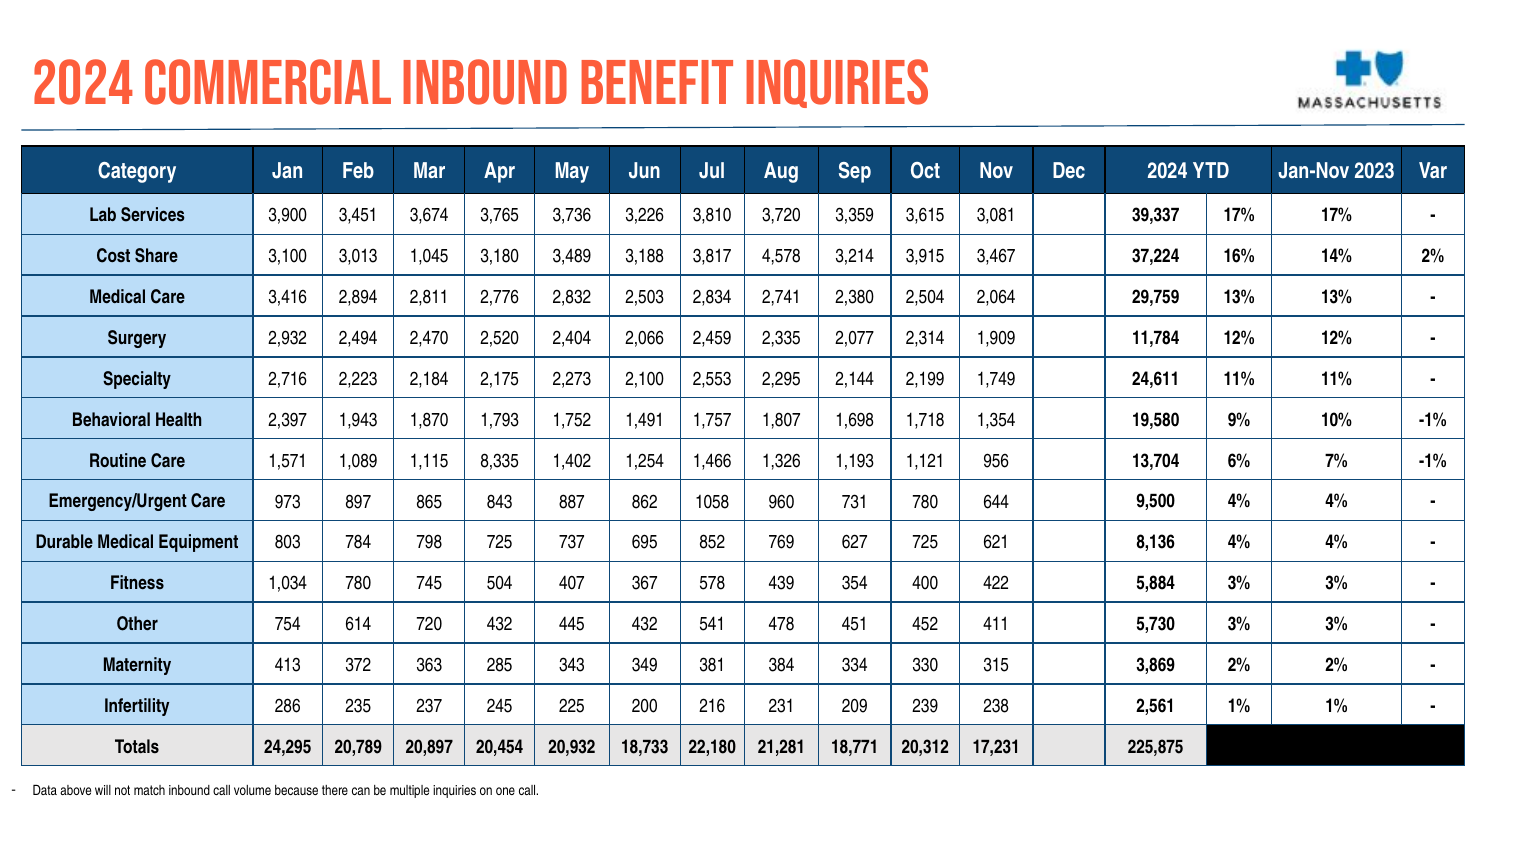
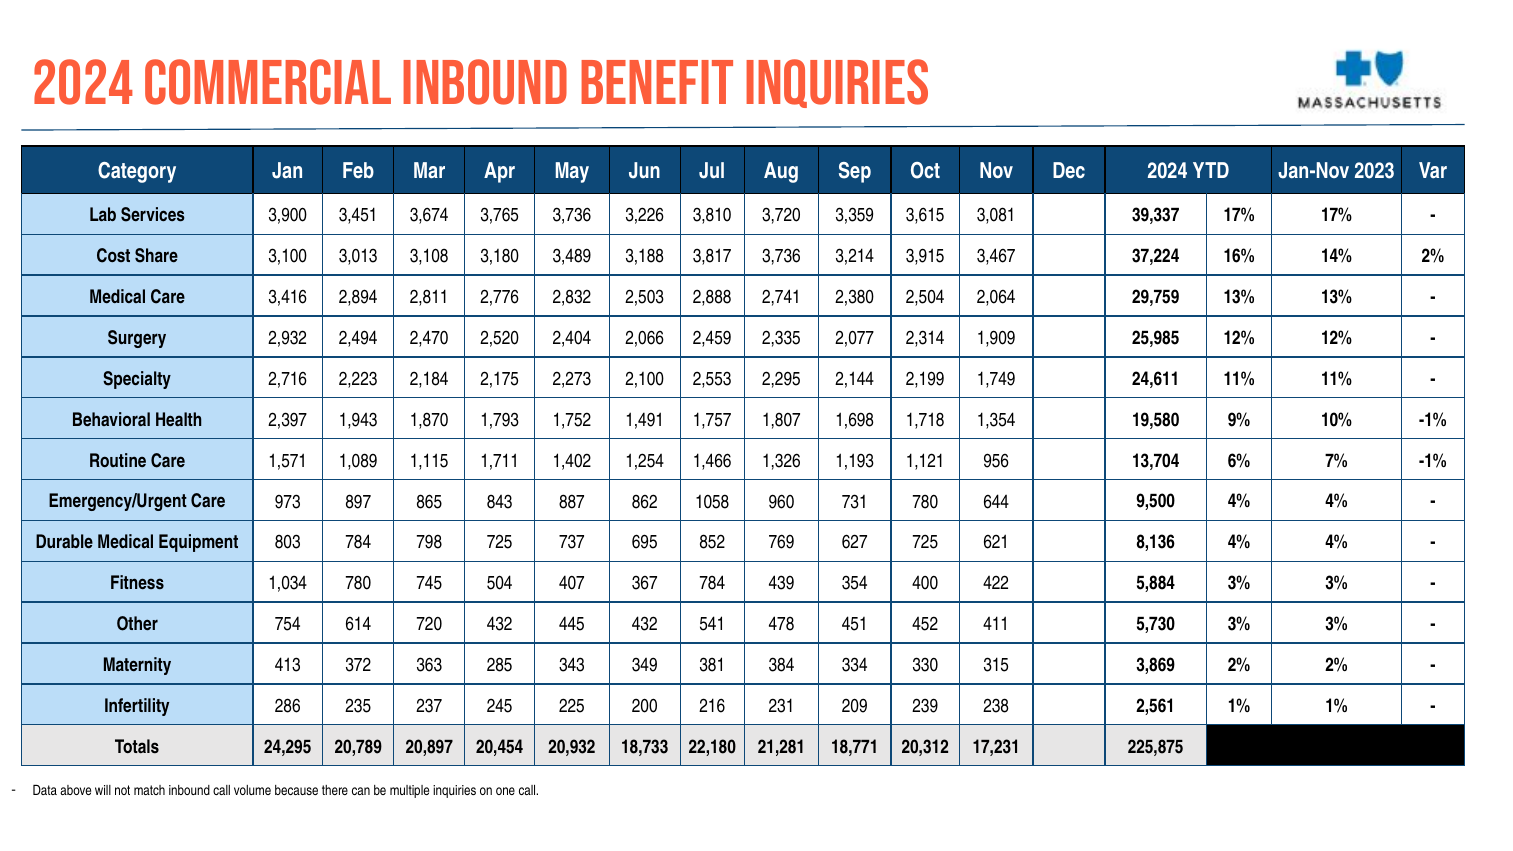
1,045: 1,045 -> 3,108 (429, 257)
3,817 4,578: 4,578 -> 3,736 (781, 257)
2,834: 2,834 -> 2,888 (712, 297)
11,784: 11,784 -> 25,985 (1156, 338)
8,335: 8,335 -> 1,711 (500, 461)
367 578: 578 -> 784 (712, 584)
